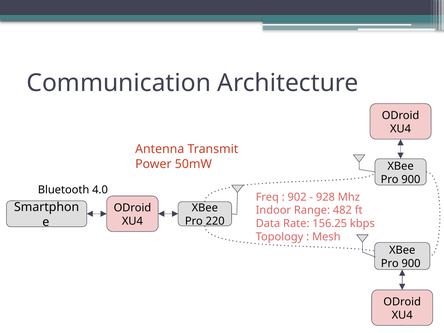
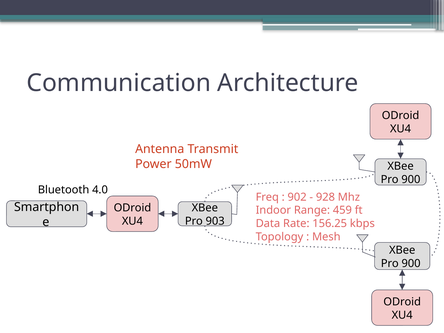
482: 482 -> 459 (342, 210)
220: 220 -> 903 (215, 221)
